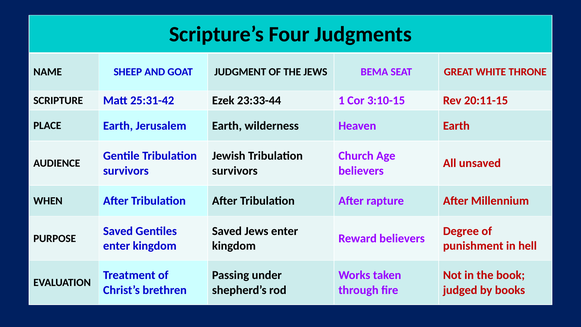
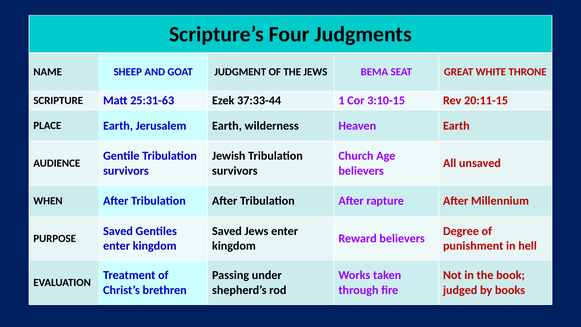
25:31-42: 25:31-42 -> 25:31-63 (152, 101)
23:33-44: 23:33-44 -> 37:33-44 (259, 101)
